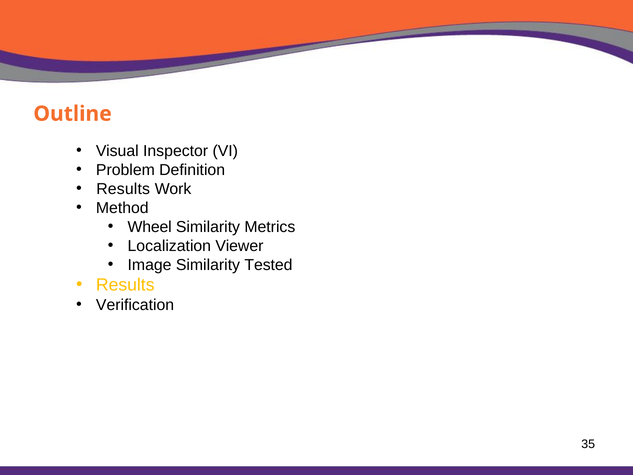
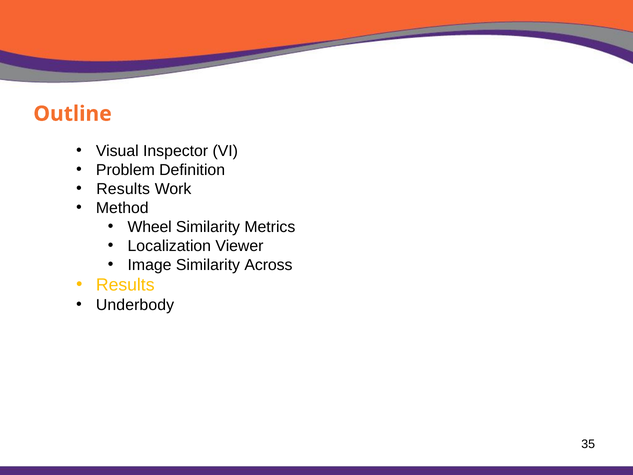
Tested: Tested -> Across (268, 265)
Verification: Verification -> Underbody (135, 305)
